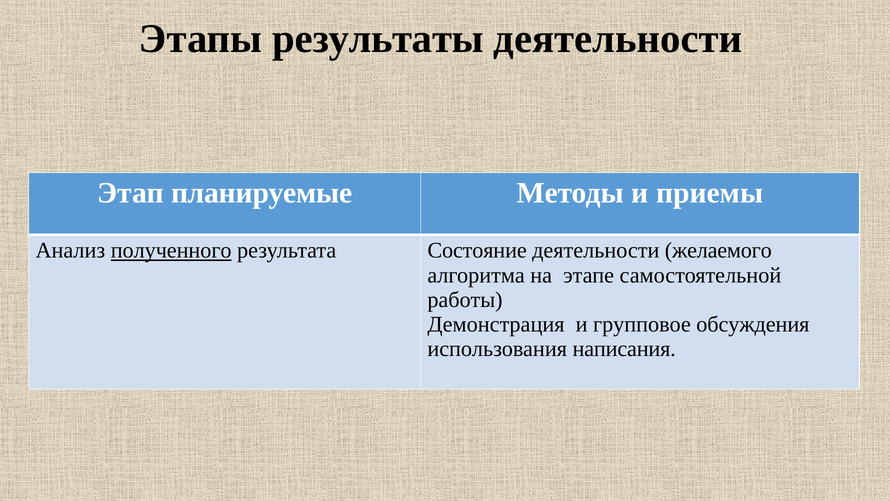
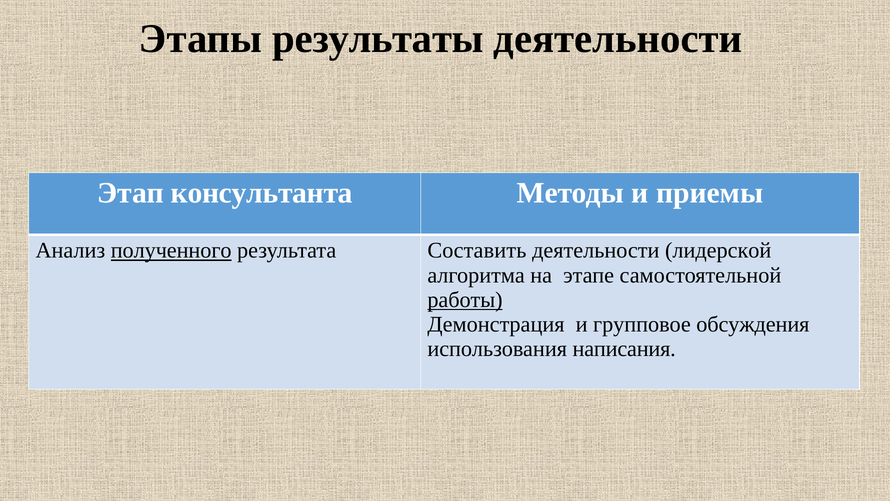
планируемые: планируемые -> консультанта (262, 193)
Состояние: Состояние -> Составить (477, 250)
желаемого: желаемого -> лидерской (718, 250)
работы underline: none -> present (465, 300)
